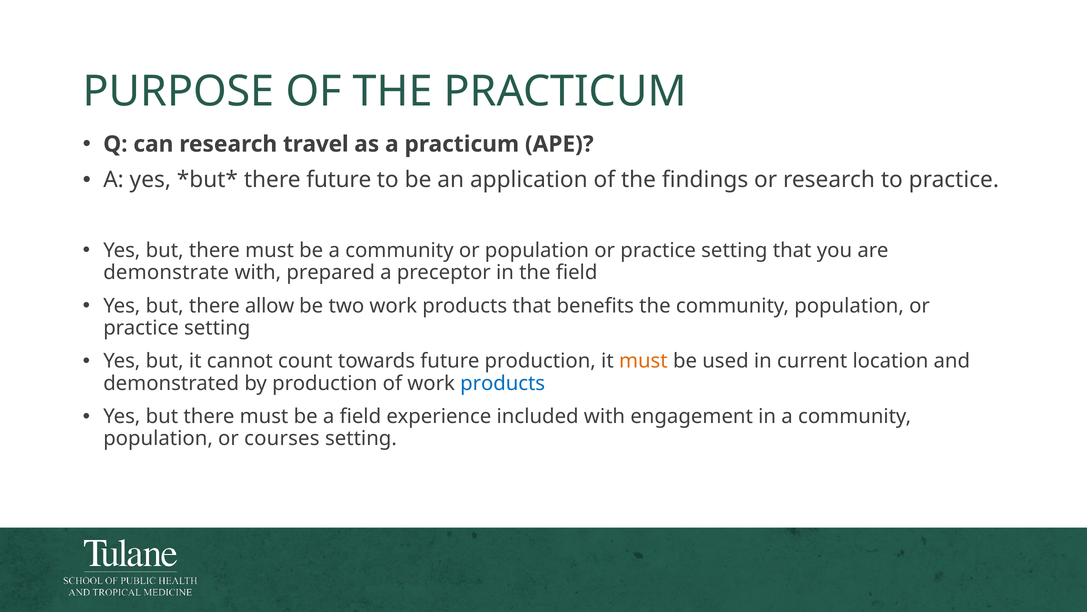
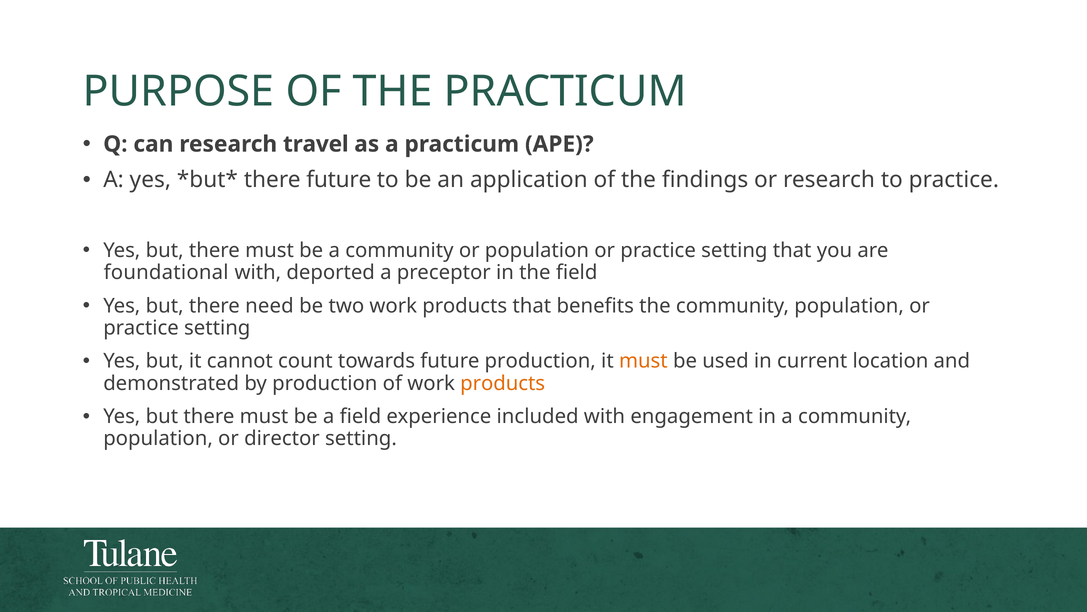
demonstrate: demonstrate -> foundational (166, 272)
prepared: prepared -> deported (331, 272)
allow: allow -> need (269, 306)
products colour: blue -> orange (503, 383)
courses: courses -> director (282, 438)
